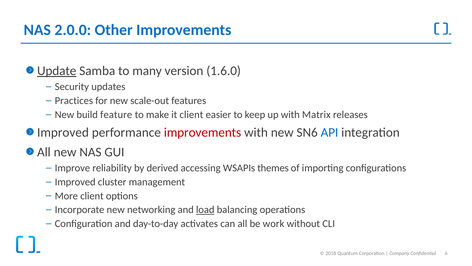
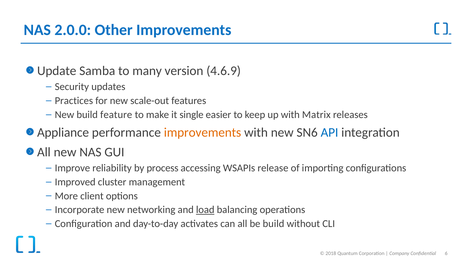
Update underline: present -> none (57, 71)
1.6.0: 1.6.0 -> 4.6.9 (224, 71)
it client: client -> single (192, 114)
Improved: Improved -> Appliance (63, 132)
improvements colour: red -> orange (203, 132)
derived: derived -> process (163, 168)
themes: themes -> release (273, 168)
be work: work -> build (274, 223)
